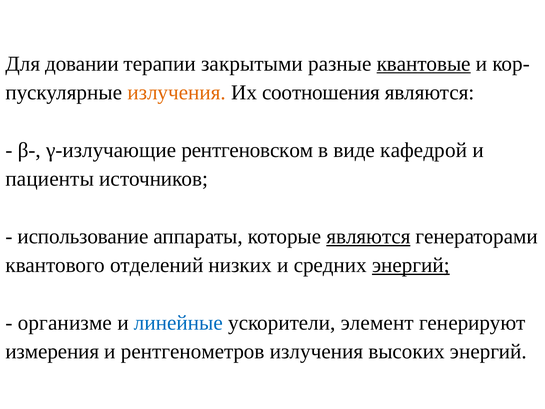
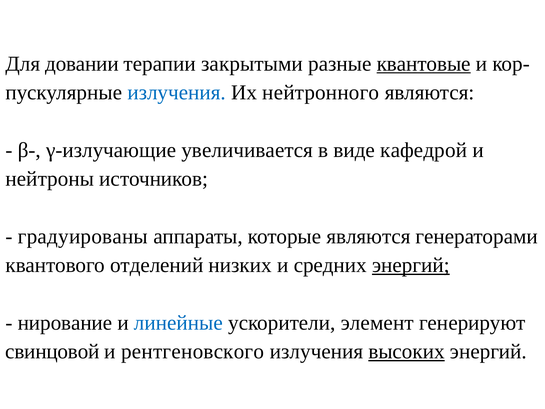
излучения colour: orange -> blue (177, 92)
соотношения: соотношения -> нейтронного (321, 92)
рентгеновском: рентгеновском -> увеличивается (247, 150)
пациенты: пациенты -> нейтроны (50, 179)
использование: использование -> градуированы (83, 236)
являются underline: present -> none (368, 236)
организме: организме -> нирование (65, 323)
измерения: измерения -> свинцовой (52, 351)
рентгенометров: рентгенометров -> рентгеновского (193, 351)
высоких underline: none -> present (407, 351)
